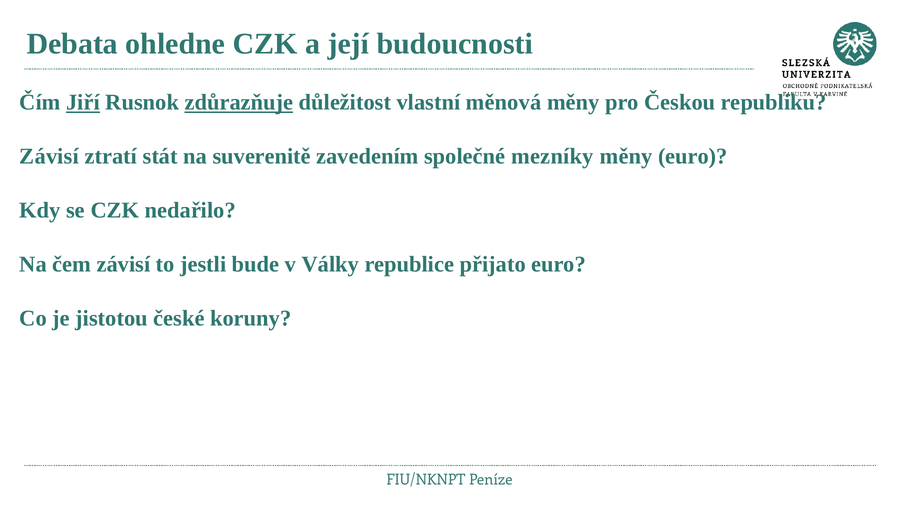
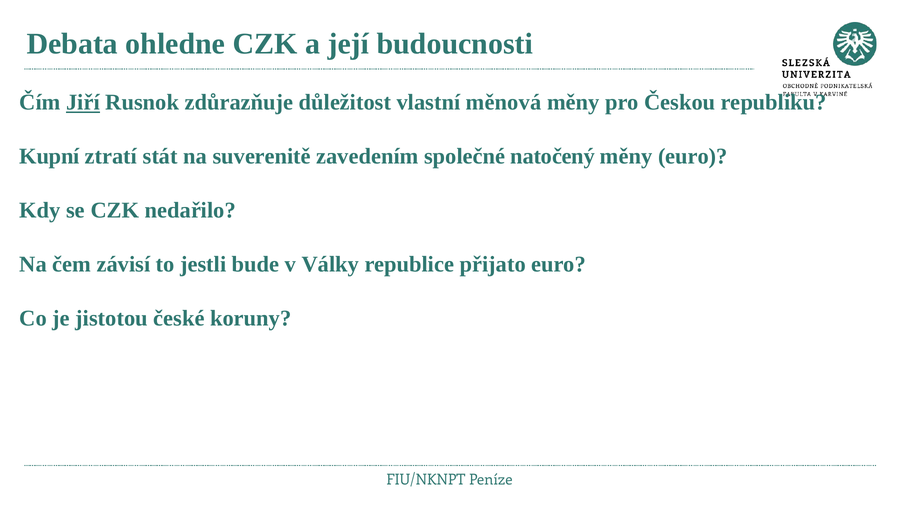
zdůrazňuje underline: present -> none (239, 102)
Závisí: Závisí -> Kupní (49, 156)
mezníky: mezníky -> natočený (553, 156)
